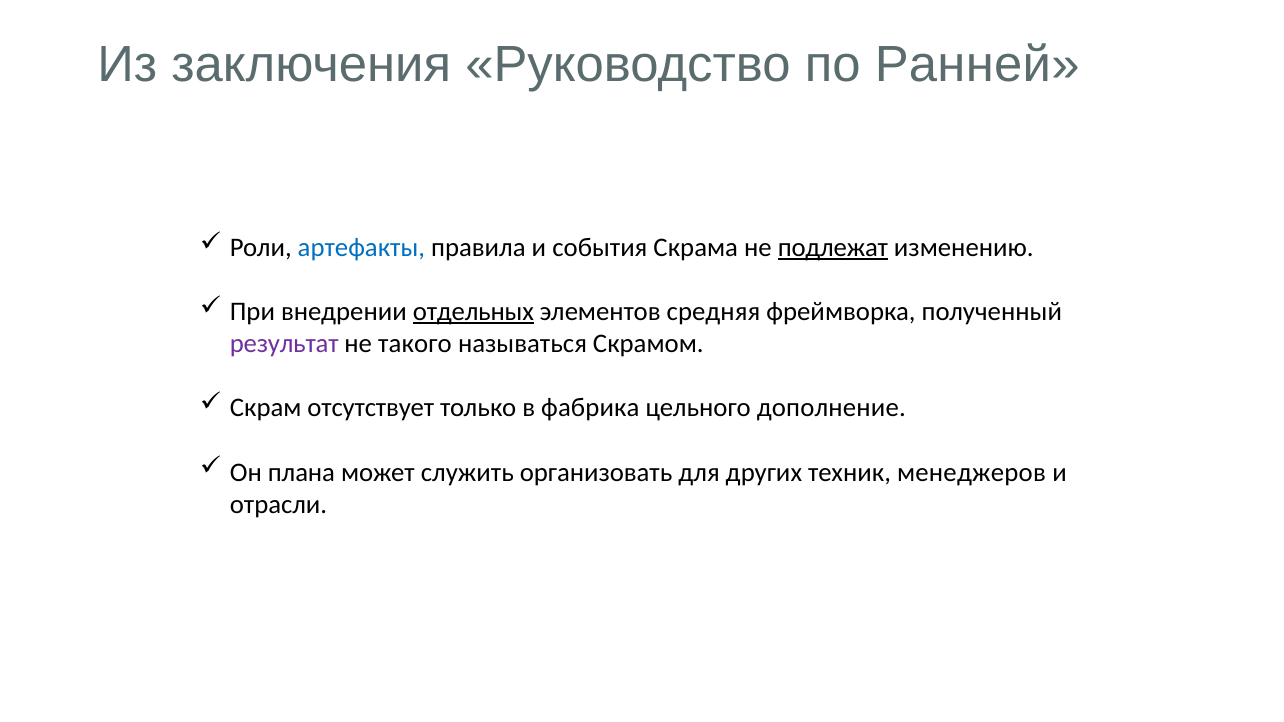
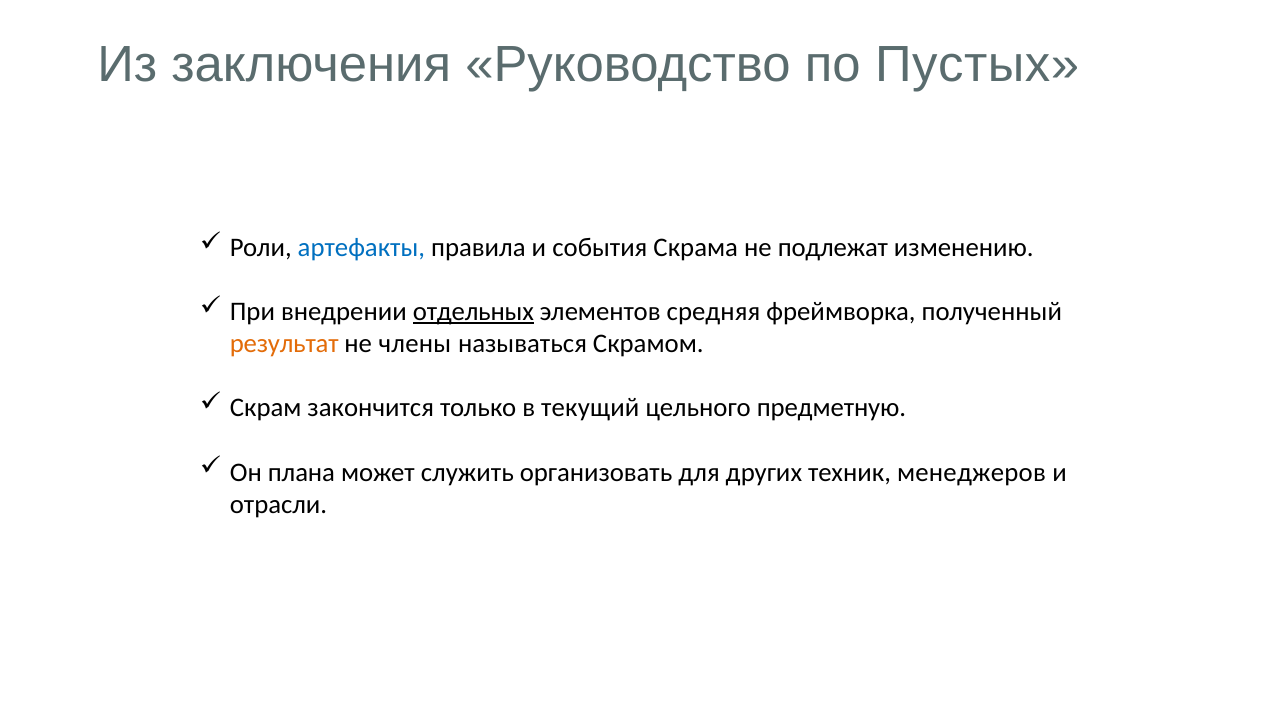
Ранней: Ранней -> Пустых (977, 65)
подлежат underline: present -> none (833, 248)
результат colour: purple -> orange (284, 344)
такого: такого -> члены (415, 344)
отсутствует: отсутствует -> закончится (371, 408)
фабрика: фабрика -> текущий (590, 408)
дополнение: дополнение -> предметную (831, 408)
